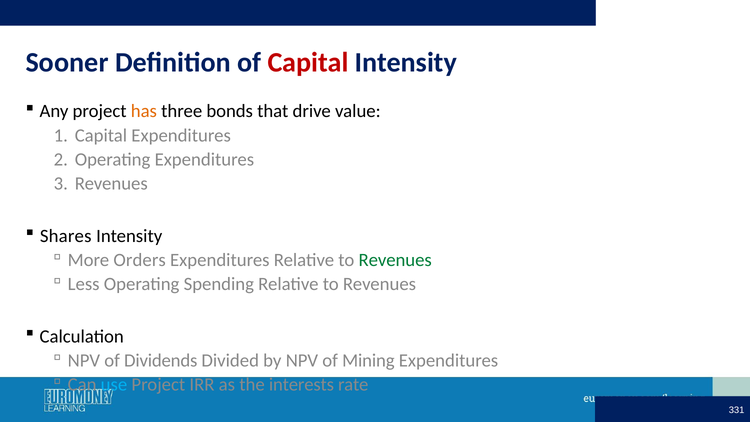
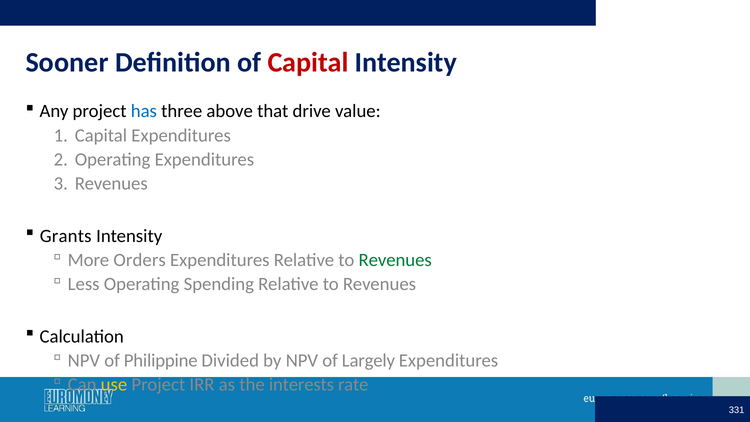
has colour: orange -> blue (144, 111)
bonds: bonds -> above (230, 111)
Shares: Shares -> Grants (66, 236)
Dividends: Dividends -> Philippine (161, 360)
Mining: Mining -> Largely (368, 360)
use colour: light blue -> yellow (114, 385)
